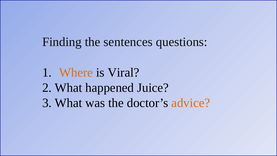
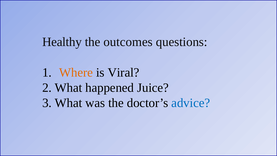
Finding: Finding -> Healthy (62, 42)
sentences: sentences -> outcomes (128, 42)
advice colour: orange -> blue (191, 103)
